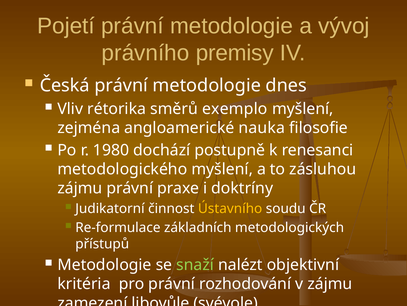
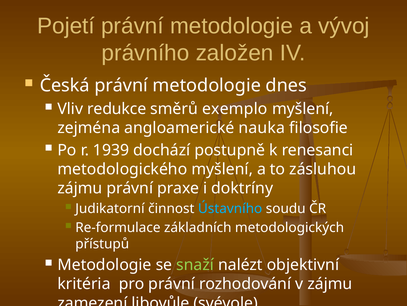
premisy: premisy -> založen (235, 53)
rétorika: rétorika -> redukce (117, 109)
1980: 1980 -> 1939 (111, 150)
Ústavního colour: yellow -> light blue (230, 208)
